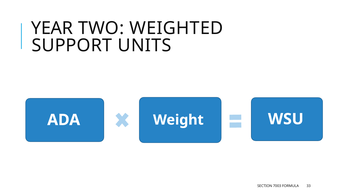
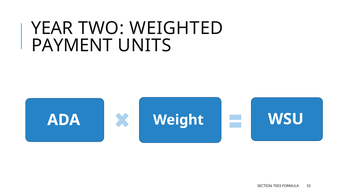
SUPPORT: SUPPORT -> PAYMENT (72, 45)
